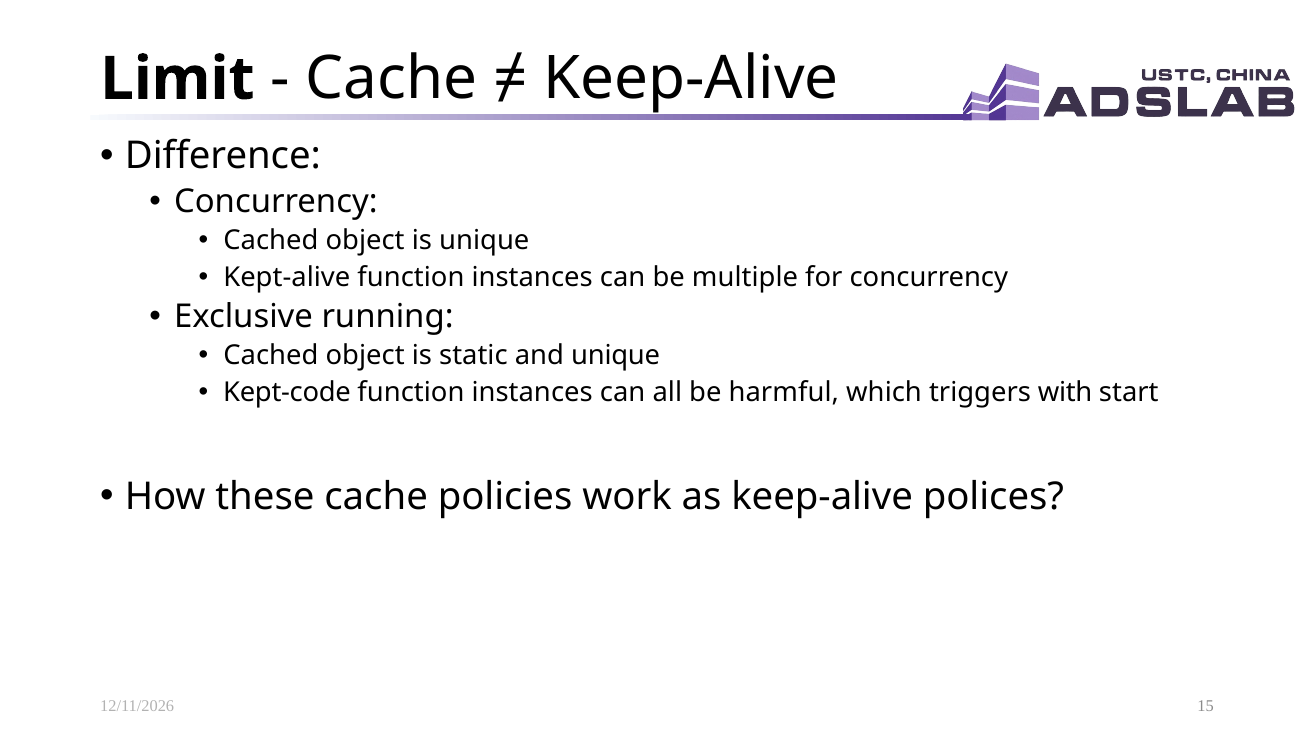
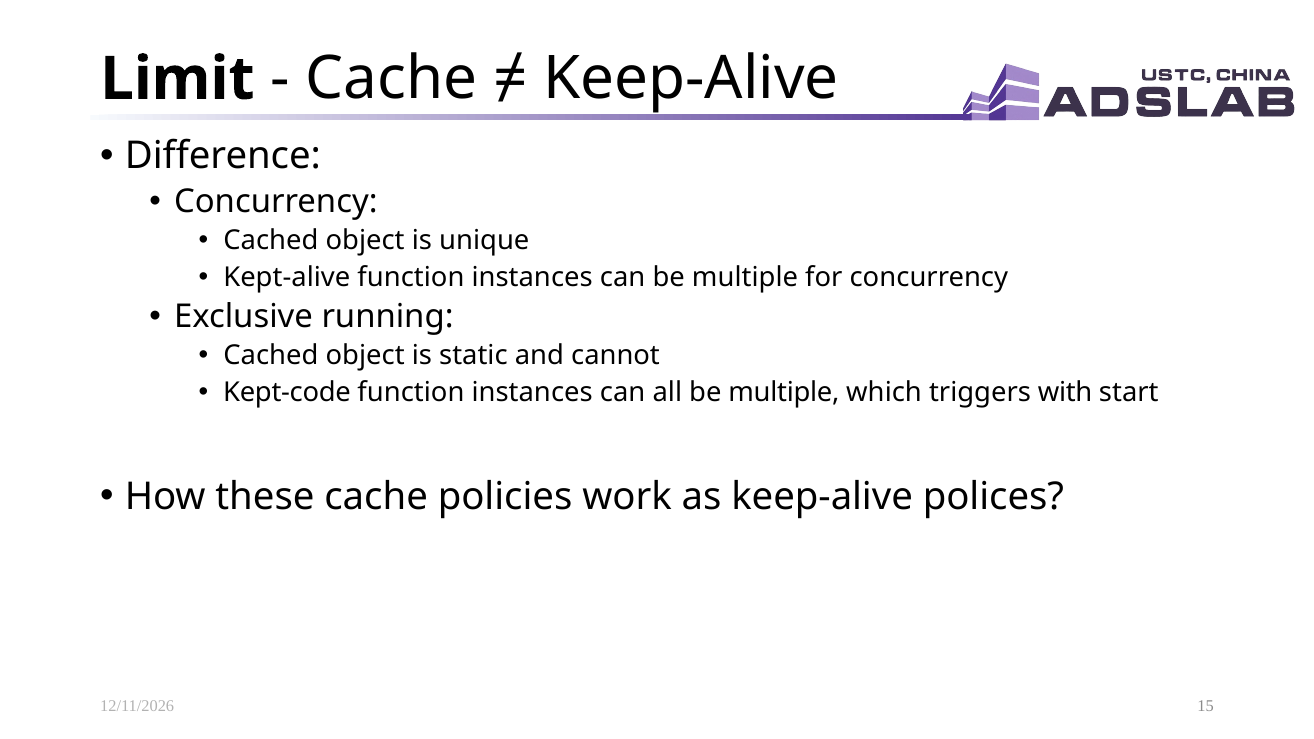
and unique: unique -> cannot (616, 356)
all be harmful: harmful -> multiple (784, 392)
